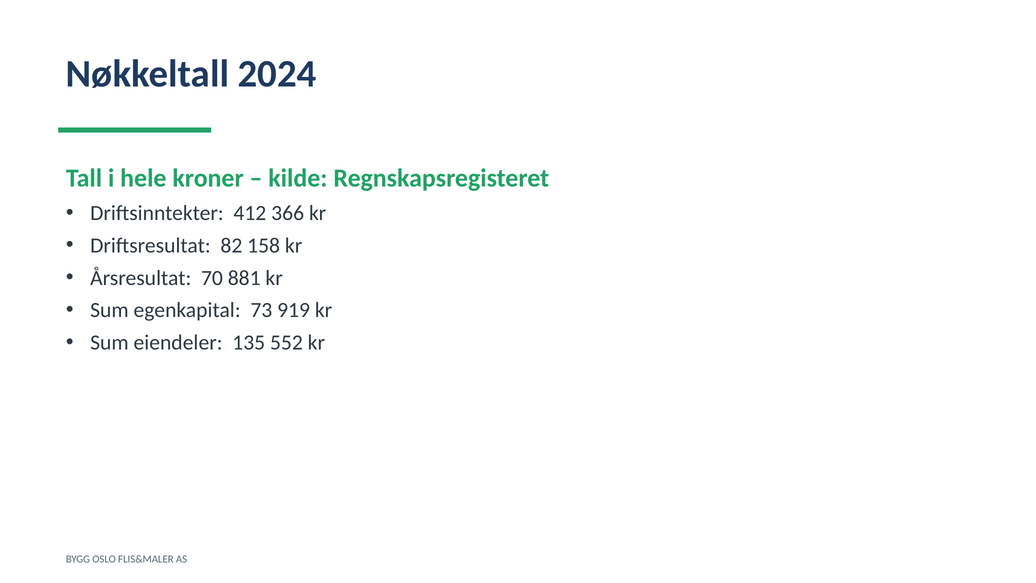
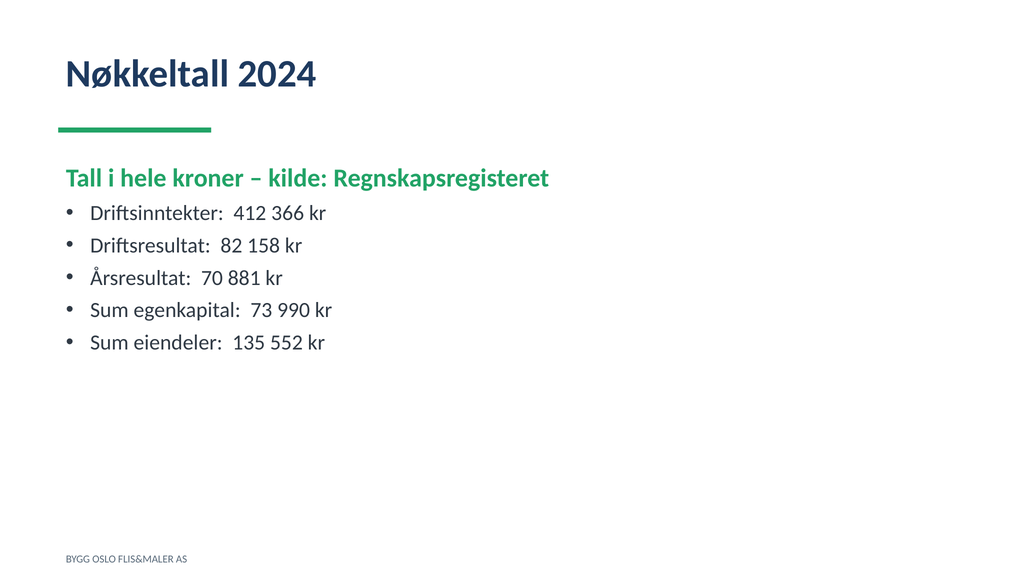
919: 919 -> 990 (294, 310)
